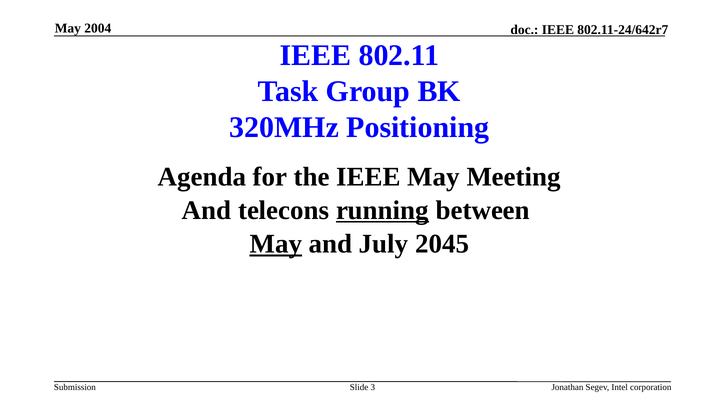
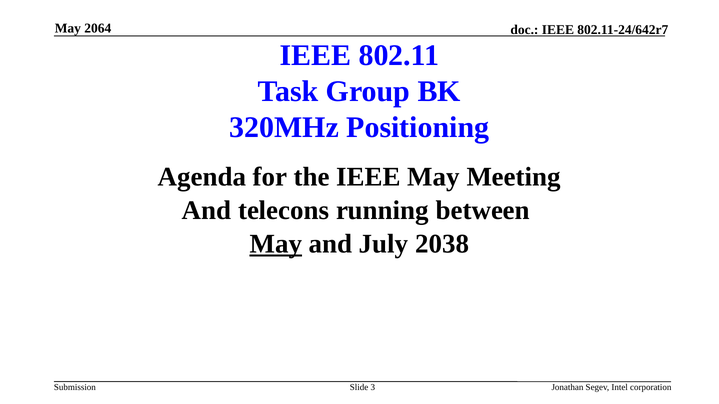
2004: 2004 -> 2064 (98, 29)
running underline: present -> none (382, 210)
2045: 2045 -> 2038 (442, 244)
